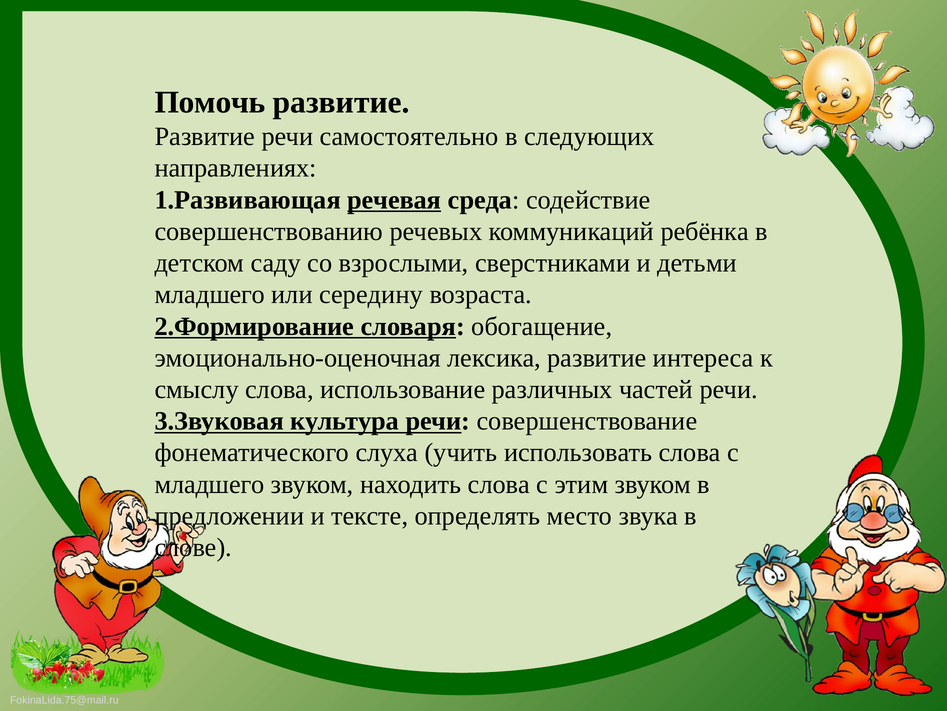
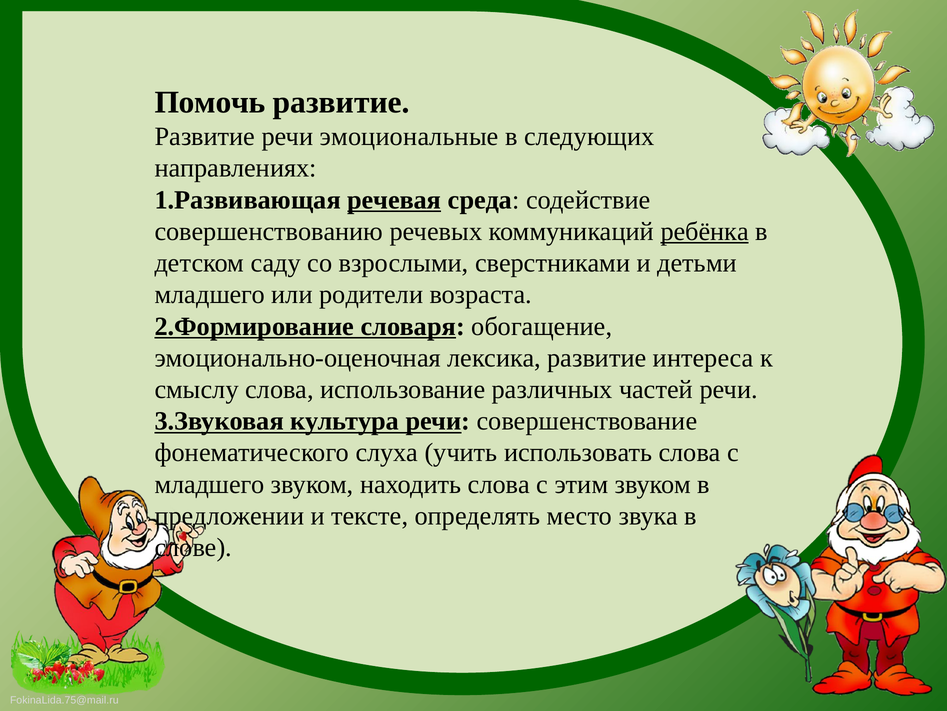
самостоятельно: самостоятельно -> эмоциональные (409, 137)
ребёнка underline: none -> present (705, 231)
середину: середину -> родители (371, 294)
